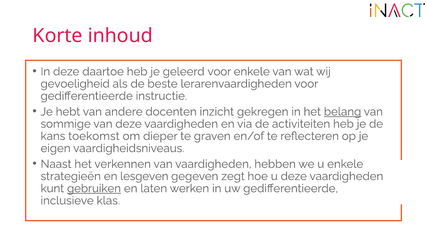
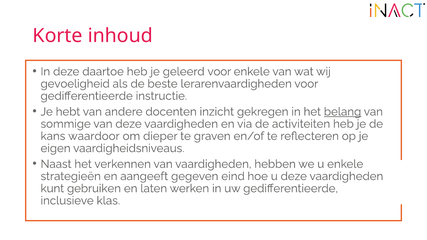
toekomst: toekomst -> waardoor (94, 136)
lesgeven: lesgeven -> aangeeft (144, 176)
zegt: zegt -> eind (233, 176)
gebruiken underline: present -> none (94, 189)
